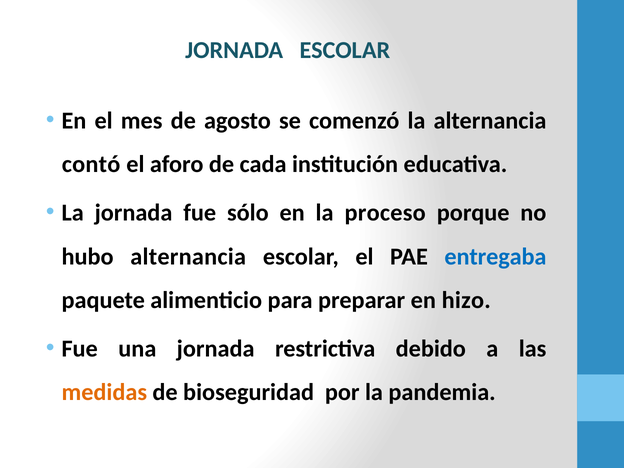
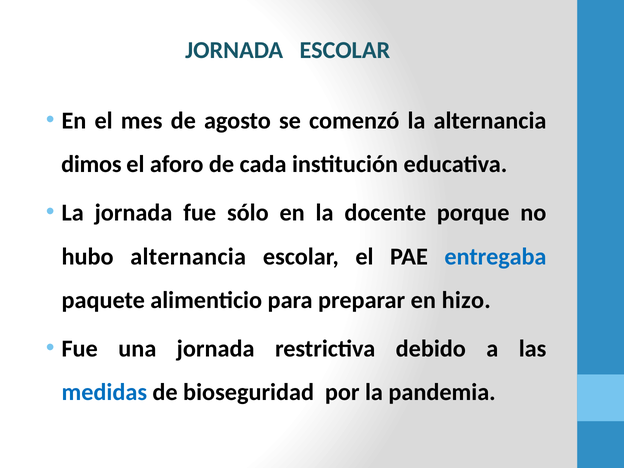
contó: contó -> dimos (91, 164)
proceso: proceso -> docente (385, 213)
medidas colour: orange -> blue (104, 392)
